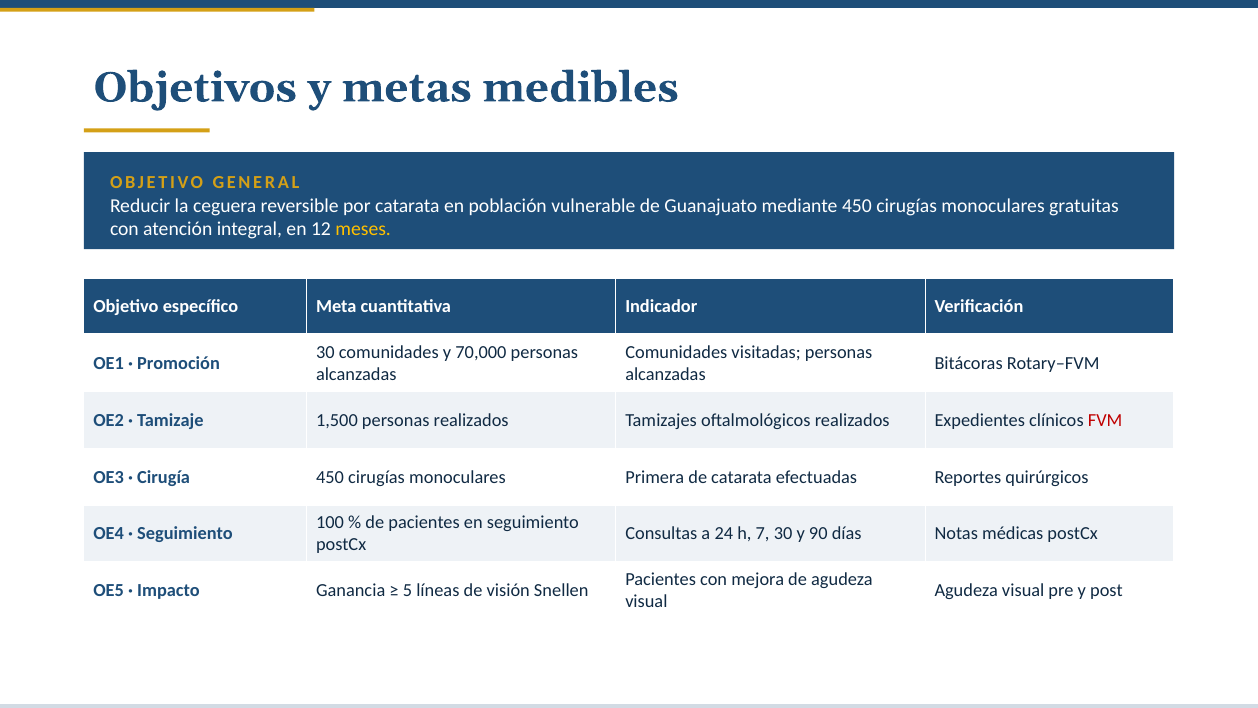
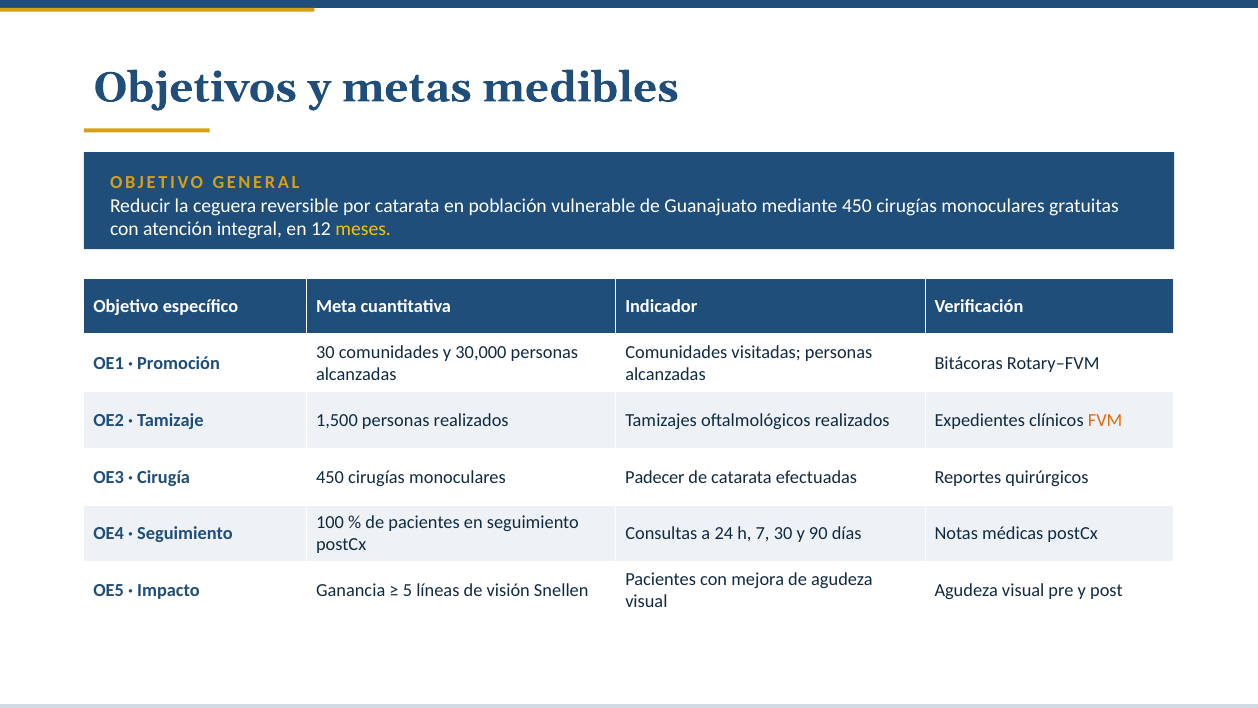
70,000: 70,000 -> 30,000 (481, 352)
FVM colour: red -> orange (1105, 420)
Primera: Primera -> Padecer (655, 477)
